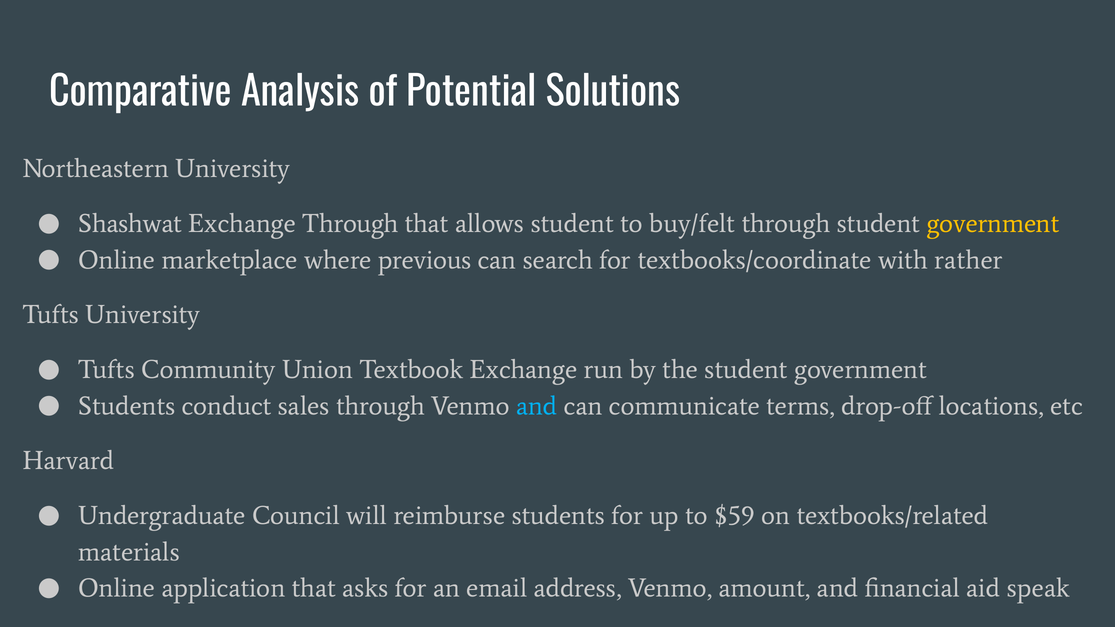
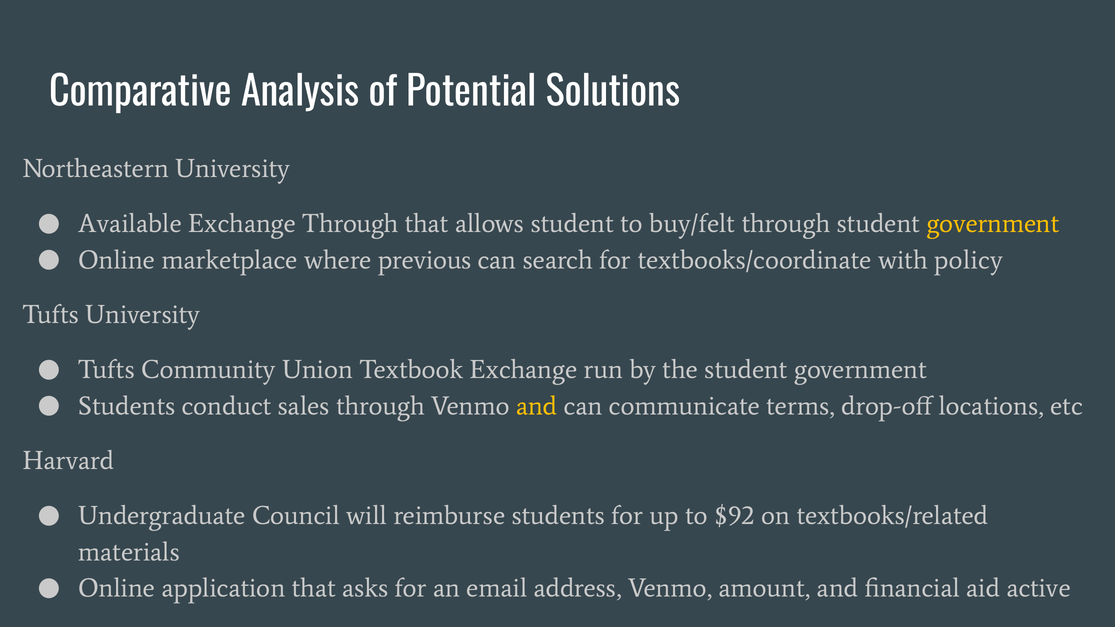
Shashwat: Shashwat -> Available (130, 224)
rather: rather -> policy (969, 260)
and colour: light blue -> yellow (537, 406)
$59: $59 -> $92 (735, 516)
speak: speak -> active (1039, 588)
